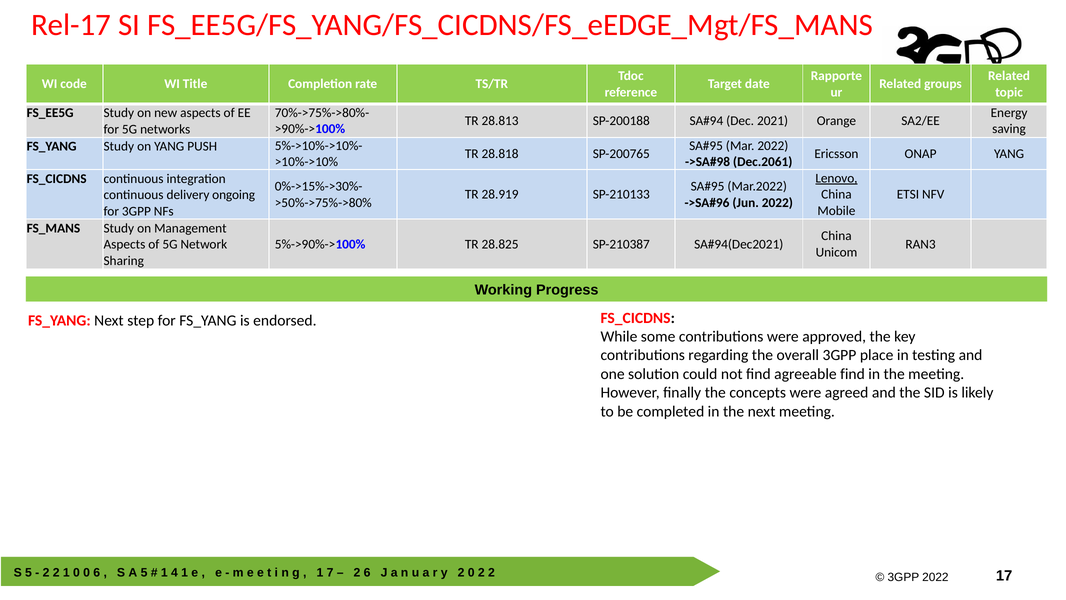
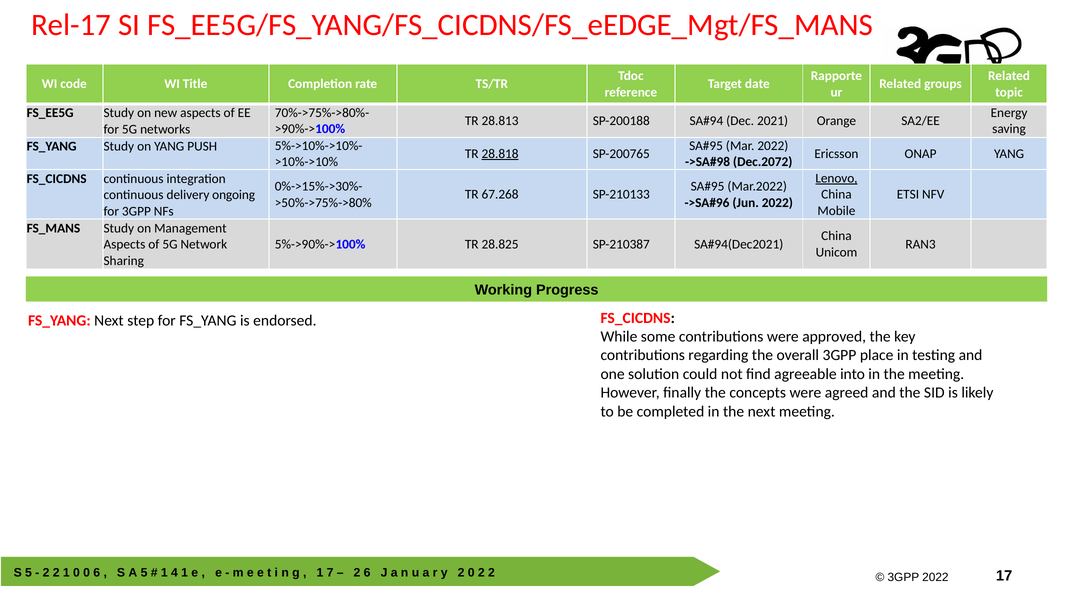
28.818 underline: none -> present (500, 154)
Dec.2061: Dec.2061 -> Dec.2072 (763, 162)
28.919: 28.919 -> 67.268 (500, 194)
agreeable find: find -> into (853, 374)
